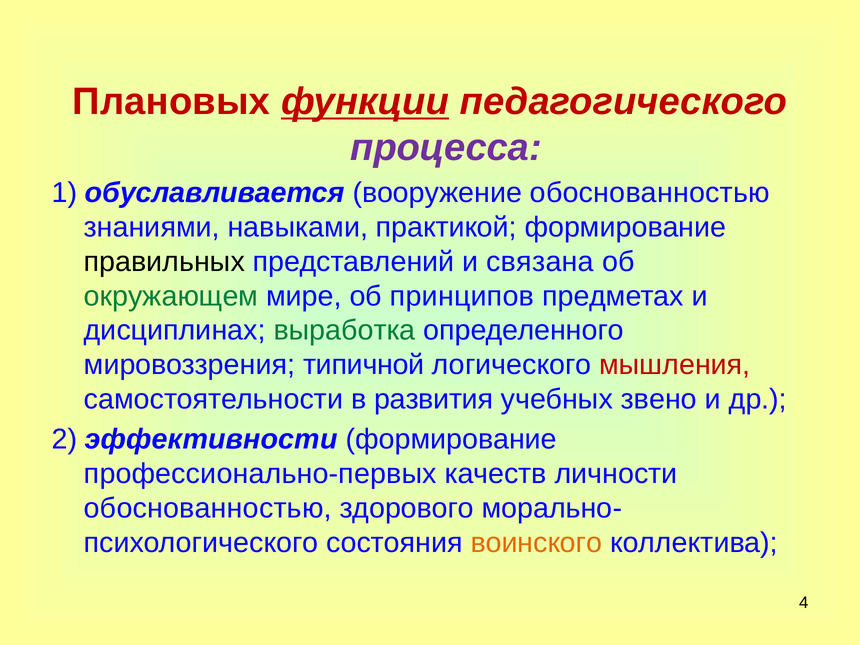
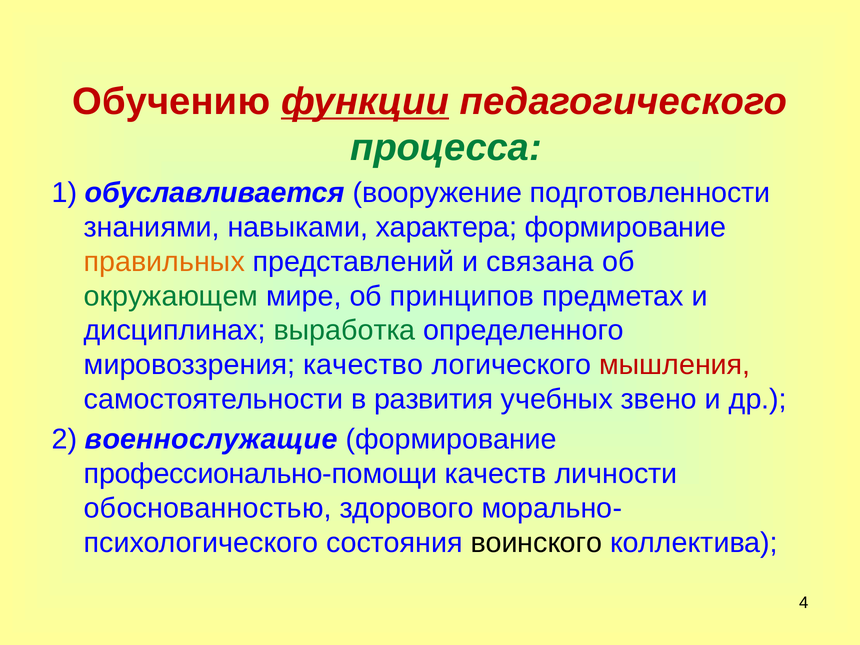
Плановых: Плановых -> Обучению (171, 102)
процесса colour: purple -> green (446, 148)
вооружение обоснованностью: обоснованностью -> подготовленности (650, 193)
практикой: практикой -> характера (446, 227)
правильных colour: black -> orange (164, 262)
типичной: типичной -> качество (363, 365)
эффективности: эффективности -> военнослужащие (211, 439)
профессионально-первых: профессионально-первых -> профессионально-помощи (260, 474)
воинского colour: orange -> black (536, 543)
